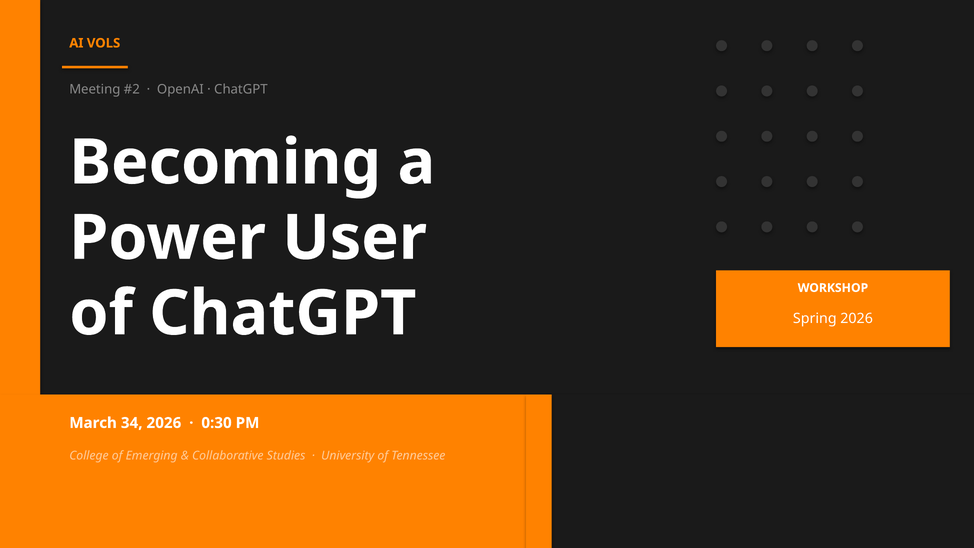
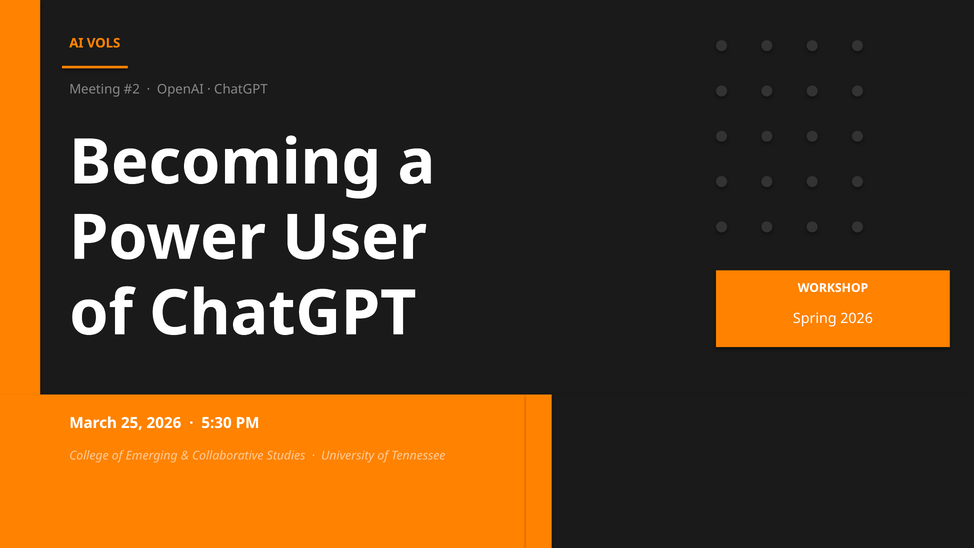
34: 34 -> 25 (132, 423)
0:30: 0:30 -> 5:30 (217, 423)
